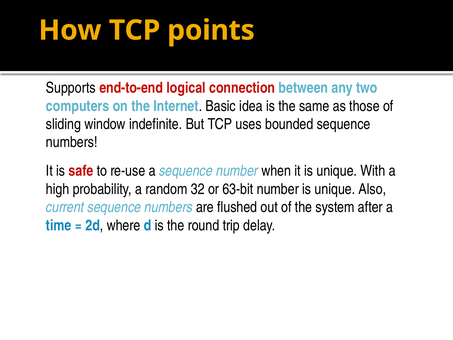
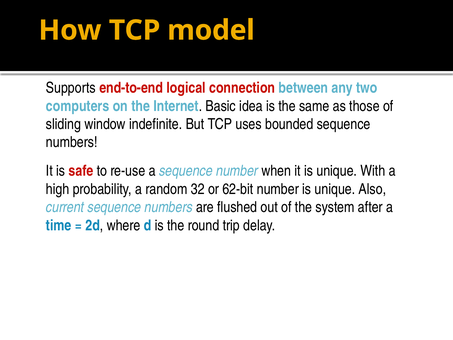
points: points -> model (211, 30)
63-bit: 63-bit -> 62-bit (238, 189)
